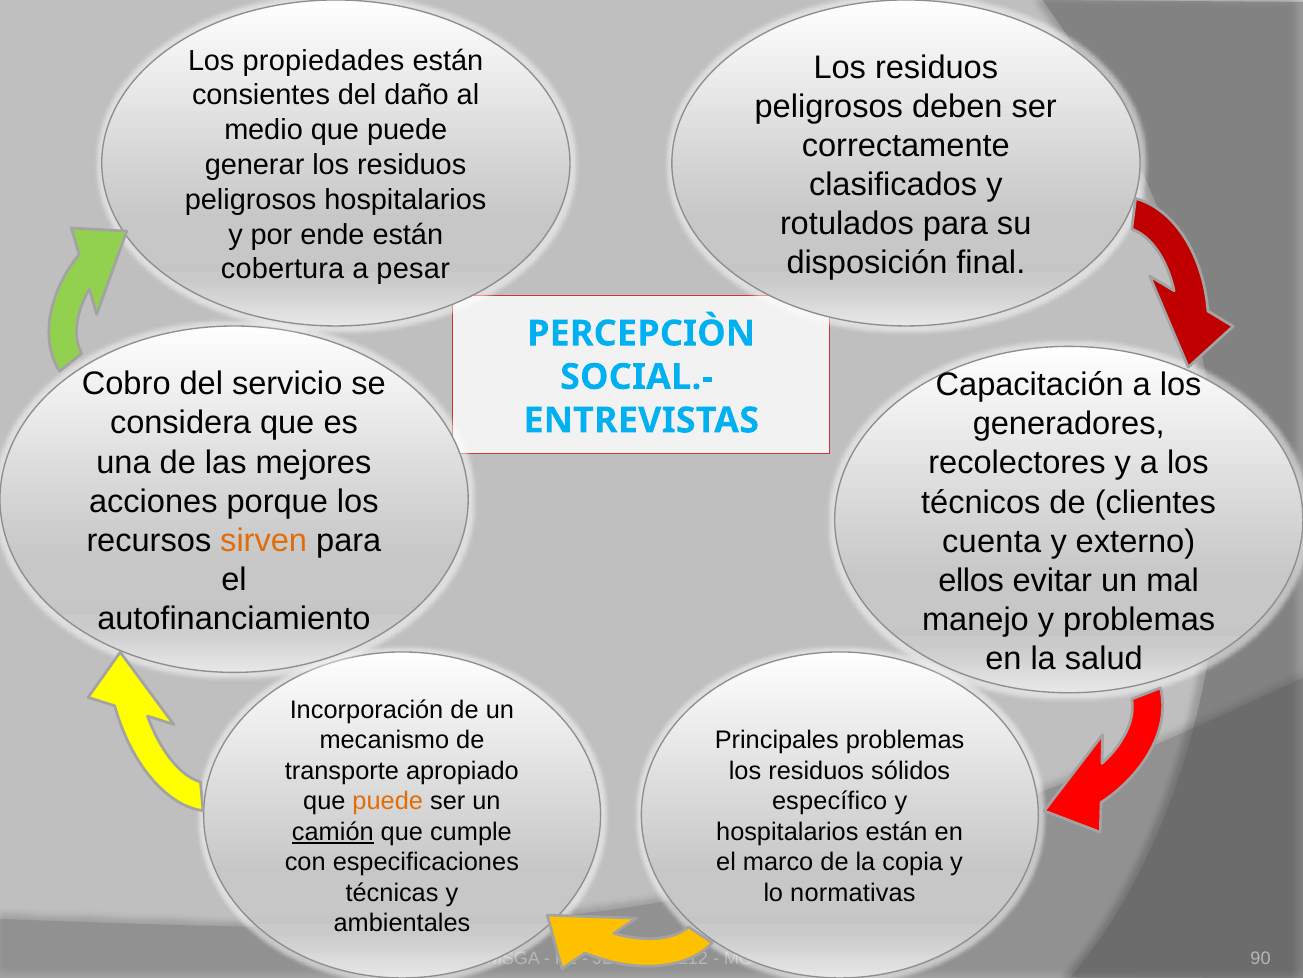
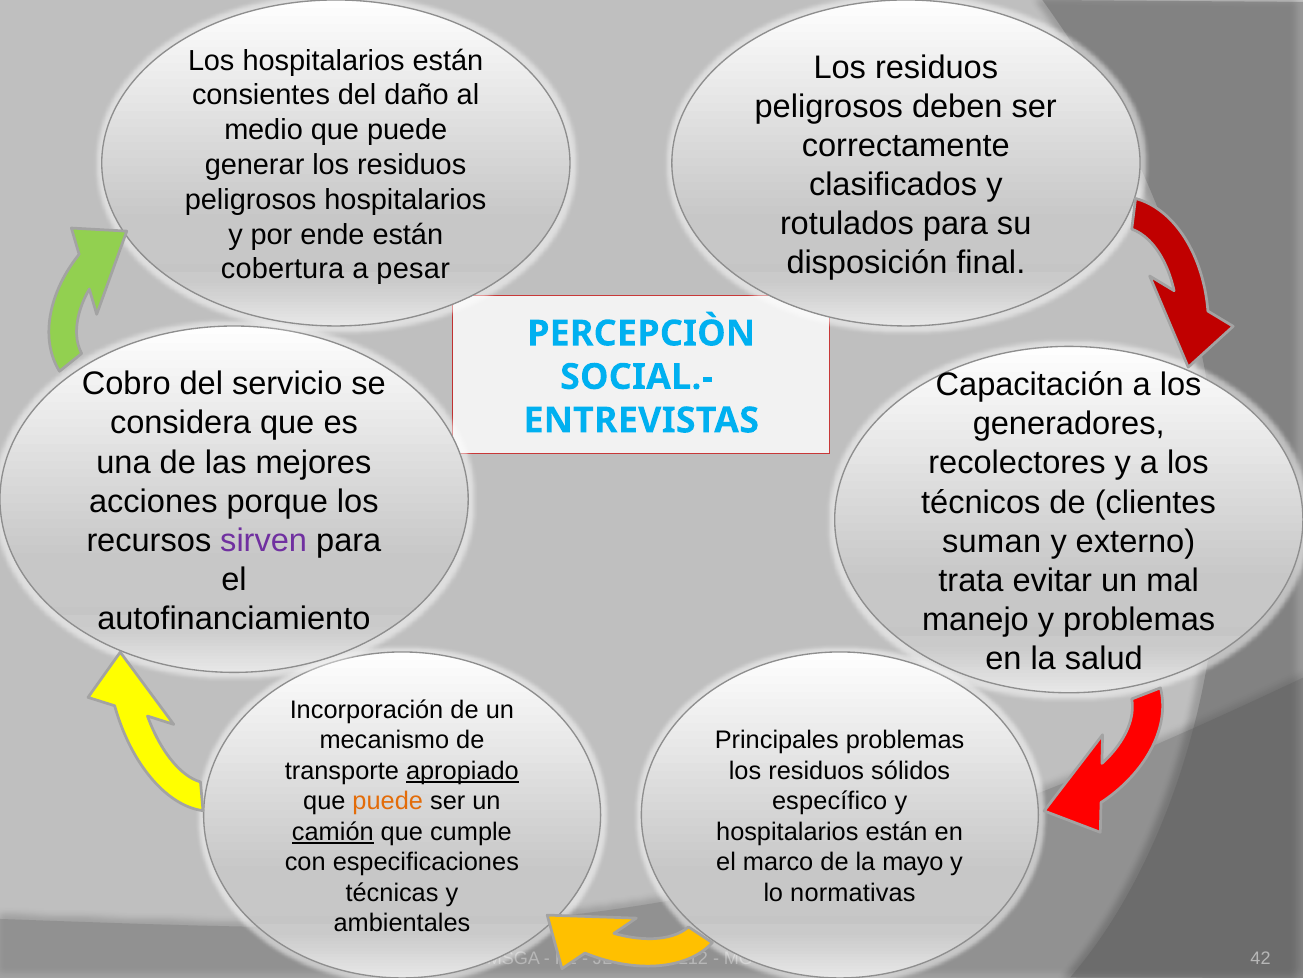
Los propiedades: propiedades -> hospitalarios (324, 61)
sirven colour: orange -> purple (264, 540)
cuenta: cuenta -> suman (992, 541)
ellos: ellos -> trata (971, 580)
apropiado underline: none -> present (462, 770)
copia: copia -> mayo (913, 862)
90: 90 -> 42 (1261, 957)
